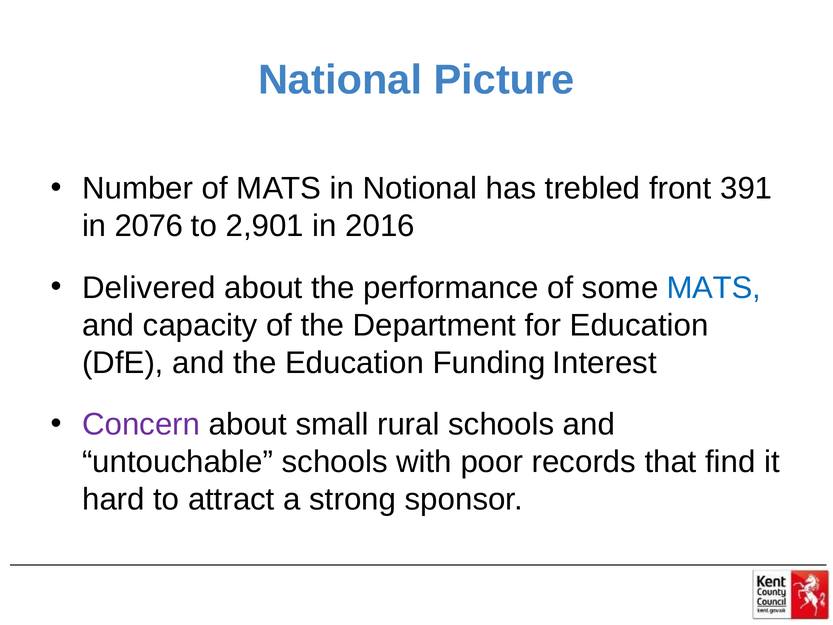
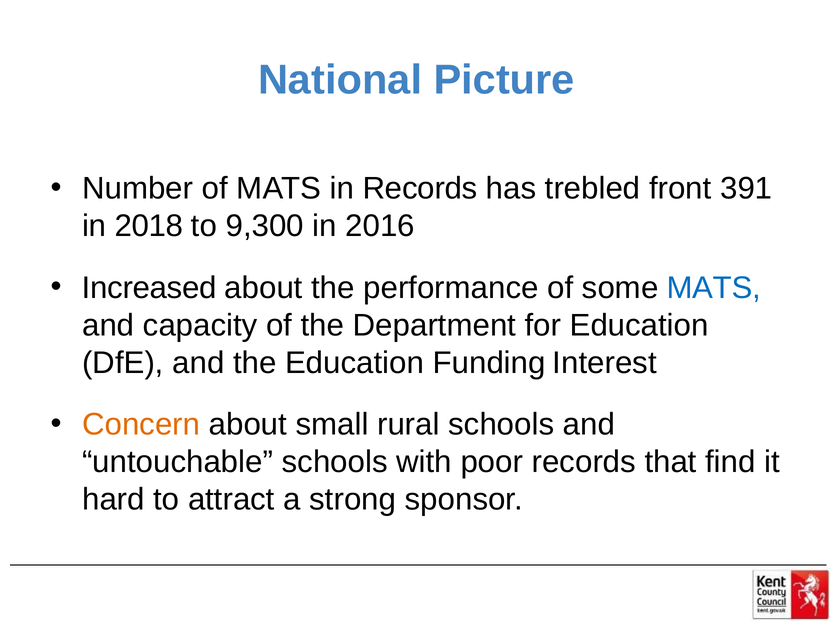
in Notional: Notional -> Records (420, 188)
2076: 2076 -> 2018 (149, 226)
2,901: 2,901 -> 9,300 (265, 226)
Delivered: Delivered -> Increased (149, 288)
Concern colour: purple -> orange (141, 424)
